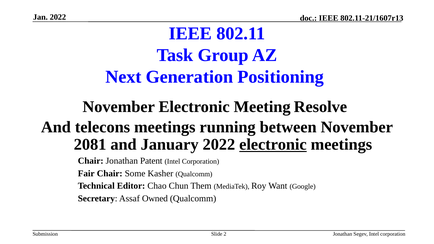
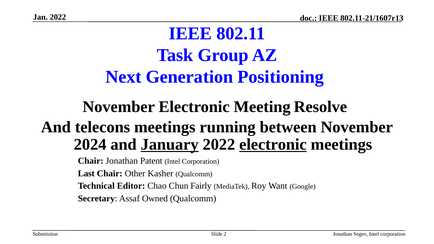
2081: 2081 -> 2024 (90, 145)
January underline: none -> present (170, 145)
Fair: Fair -> Last (86, 174)
Some: Some -> Other (135, 174)
Them: Them -> Fairly (201, 186)
